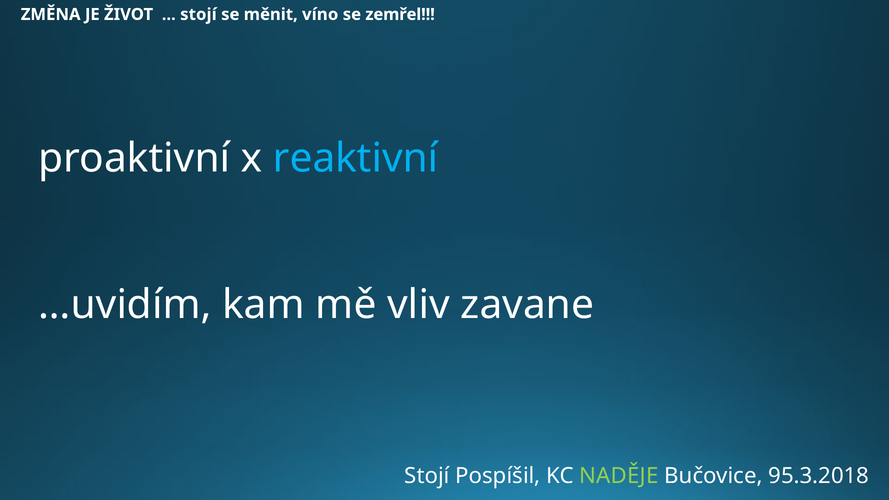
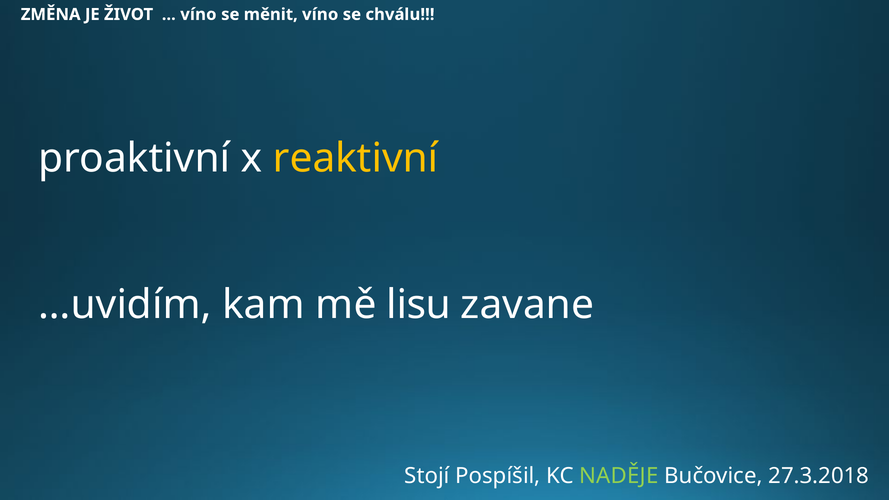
stojí: stojí -> víno (198, 14)
zemřel: zemřel -> chválu (400, 14)
reaktivní colour: light blue -> yellow (356, 158)
vliv: vliv -> lisu (419, 305)
95.3.2018: 95.3.2018 -> 27.3.2018 (819, 476)
